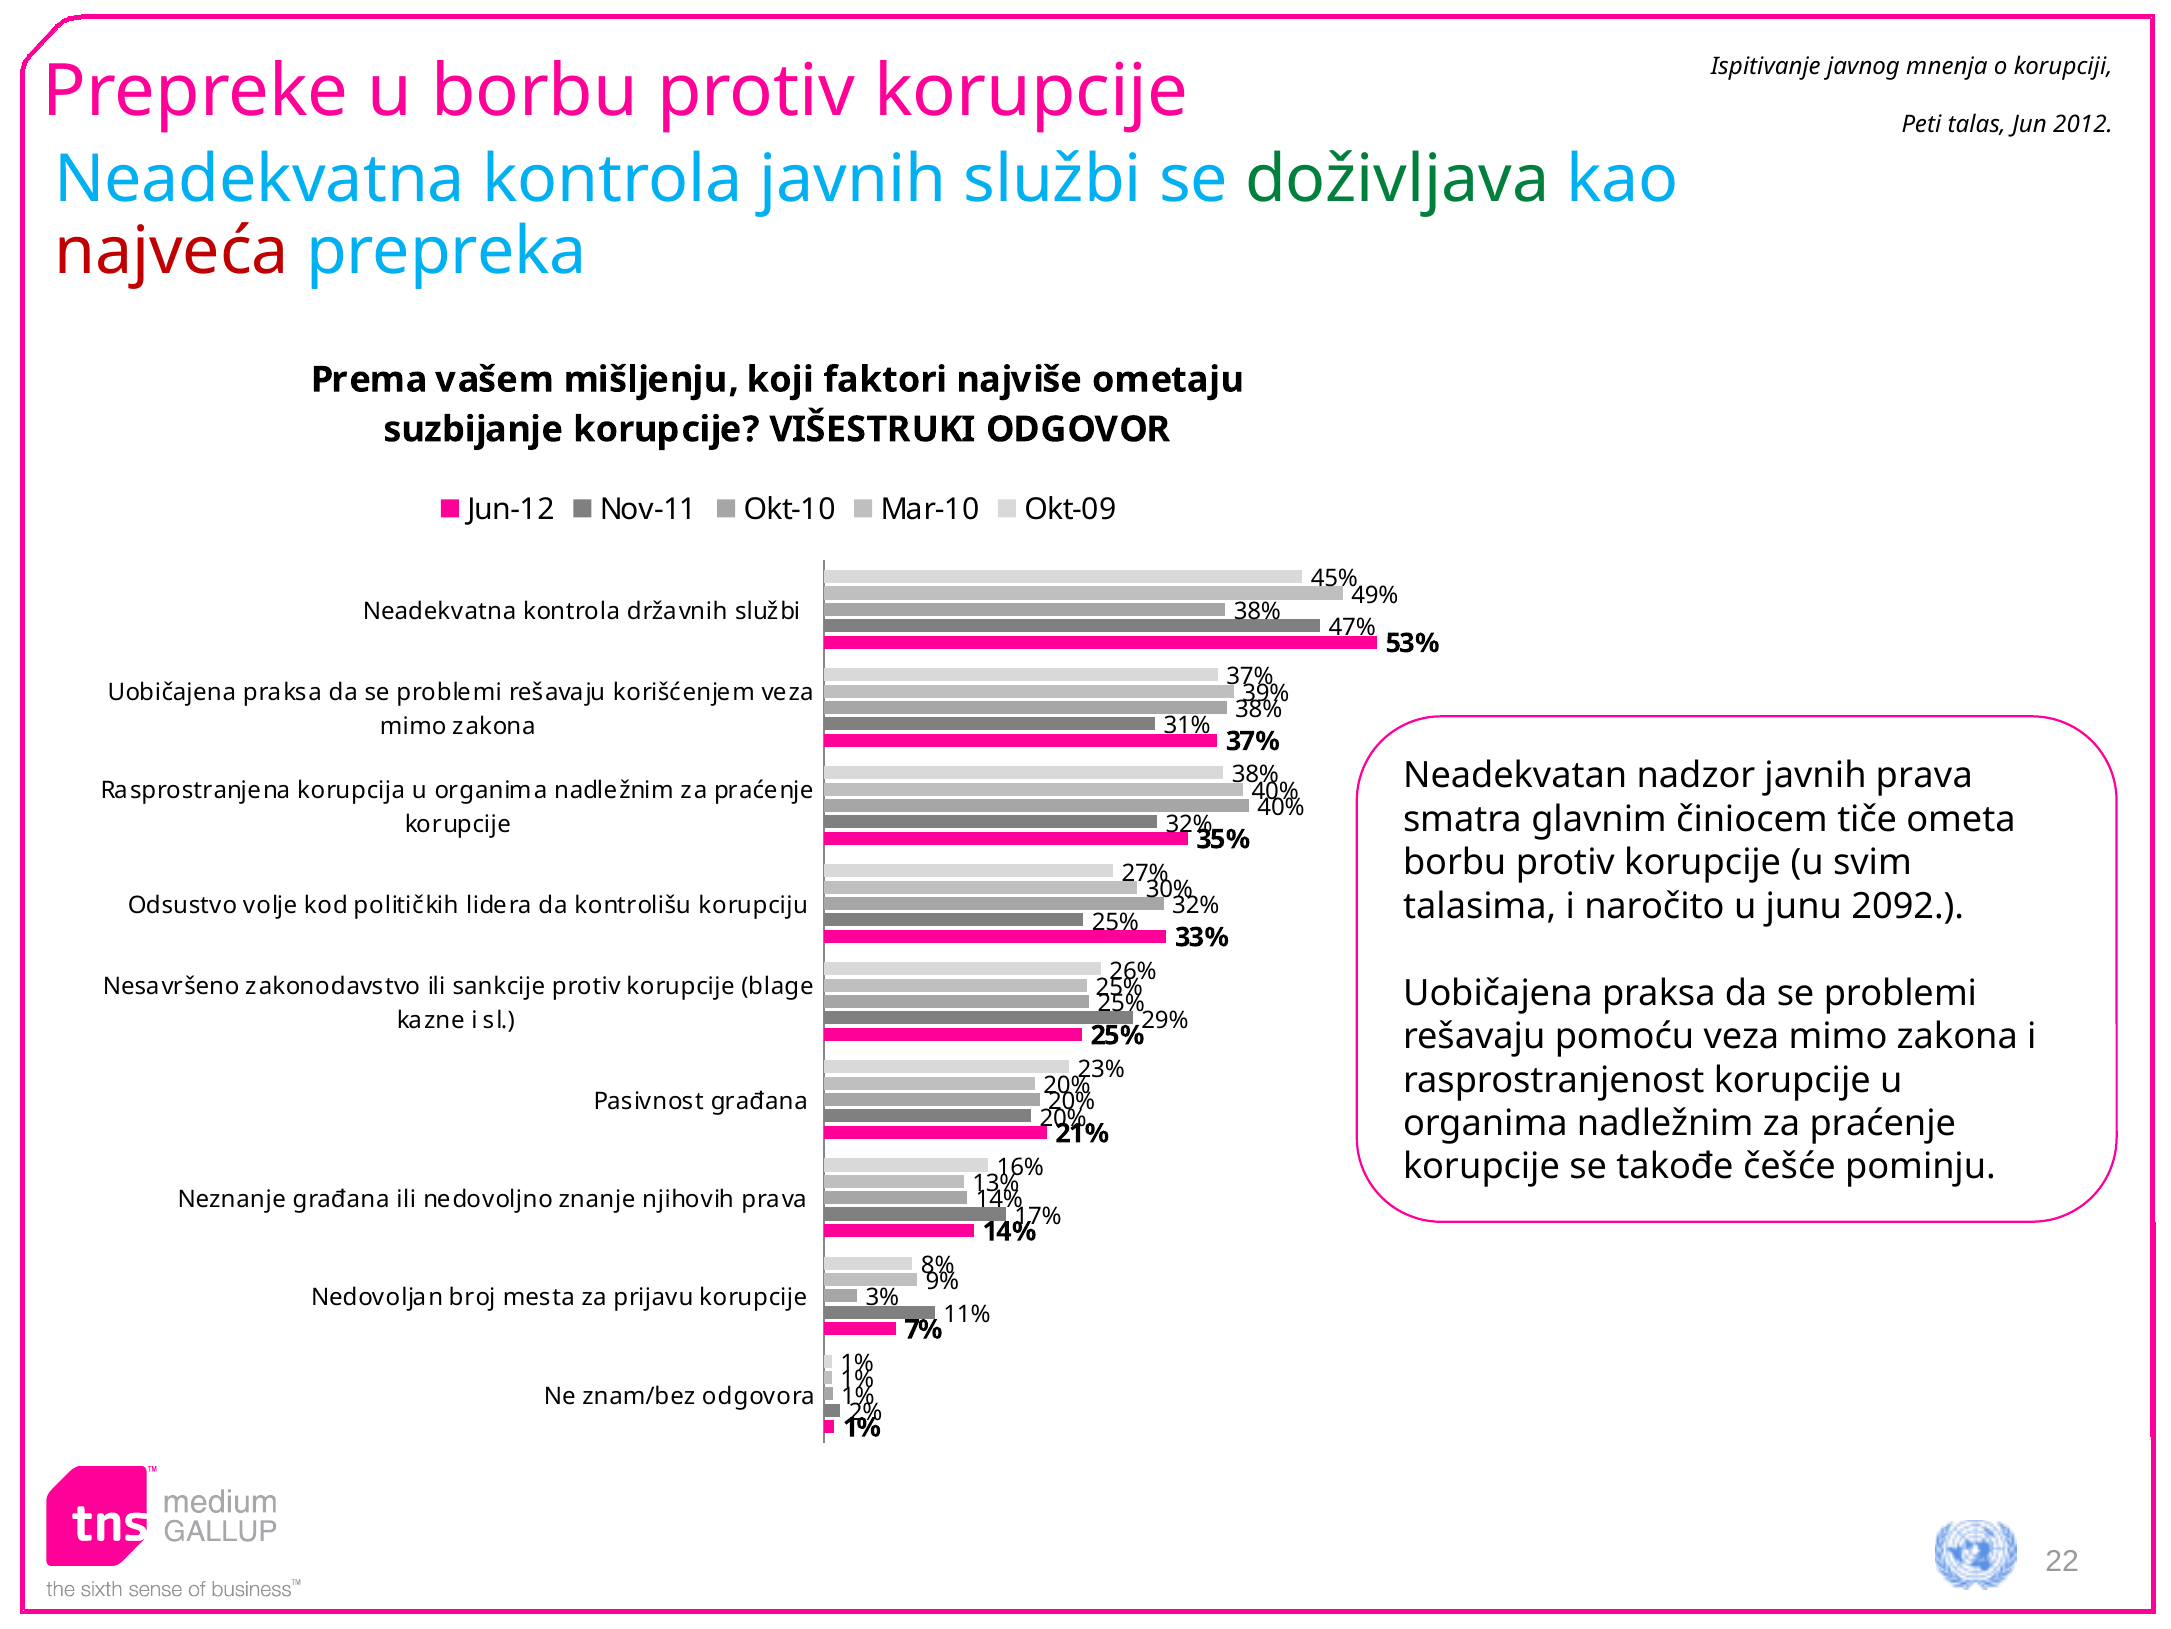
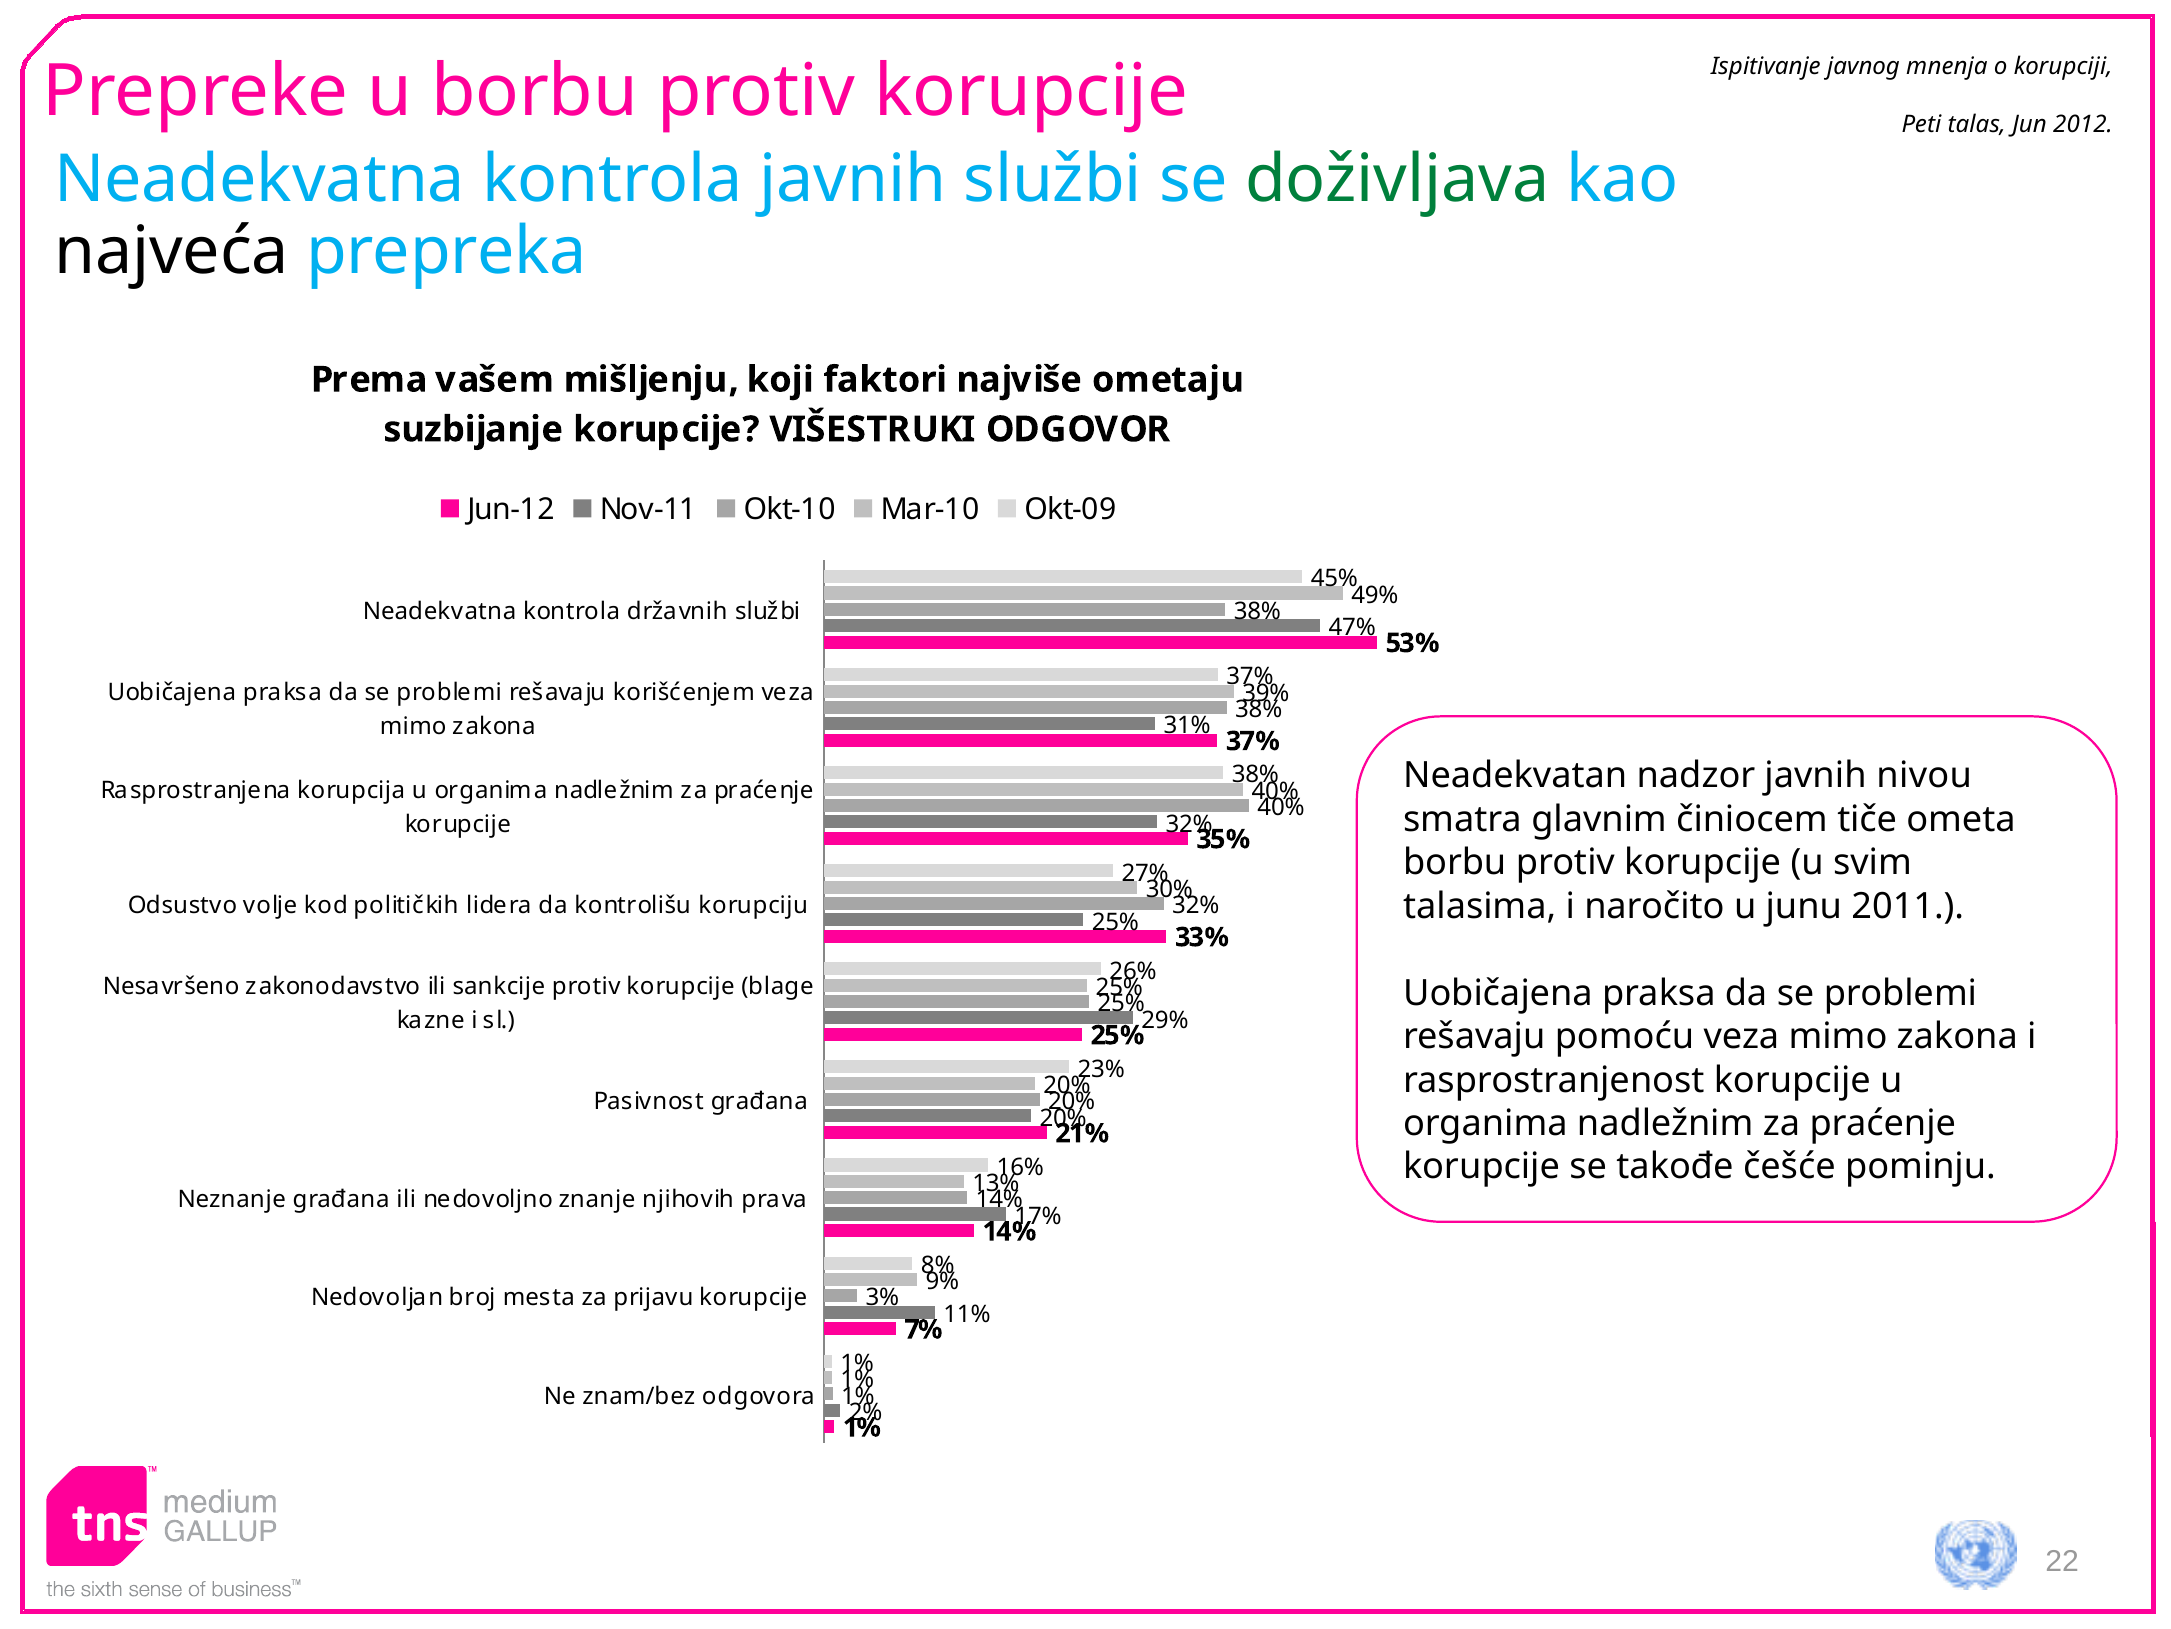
najveća colour: red -> black (172, 252)
javnih prava: prava -> nivou (1924, 776)
2092: 2092 -> 2011 (1908, 906)
